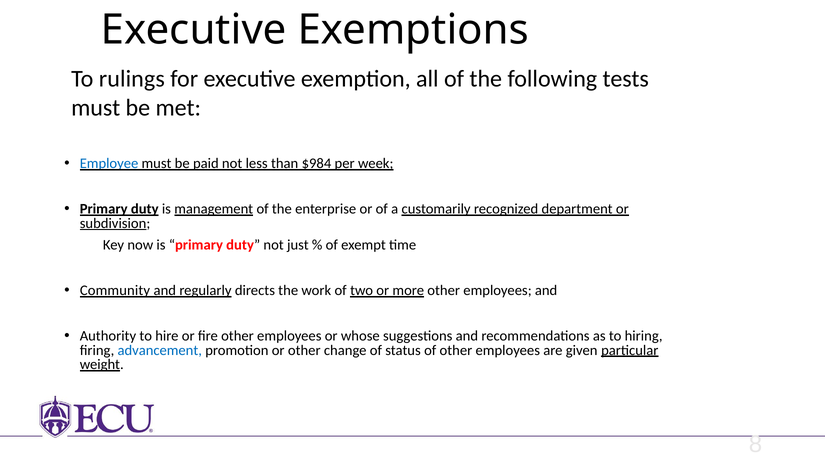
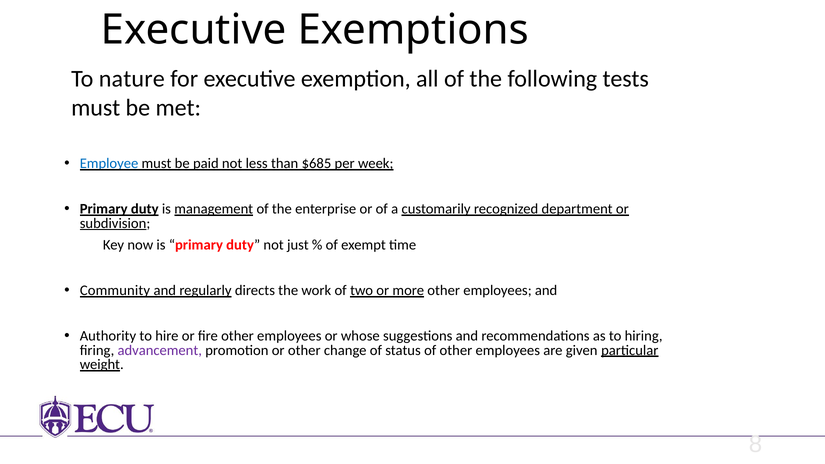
rulings: rulings -> nature (132, 79)
$984: $984 -> $685 (316, 164)
advancement colour: blue -> purple (160, 350)
